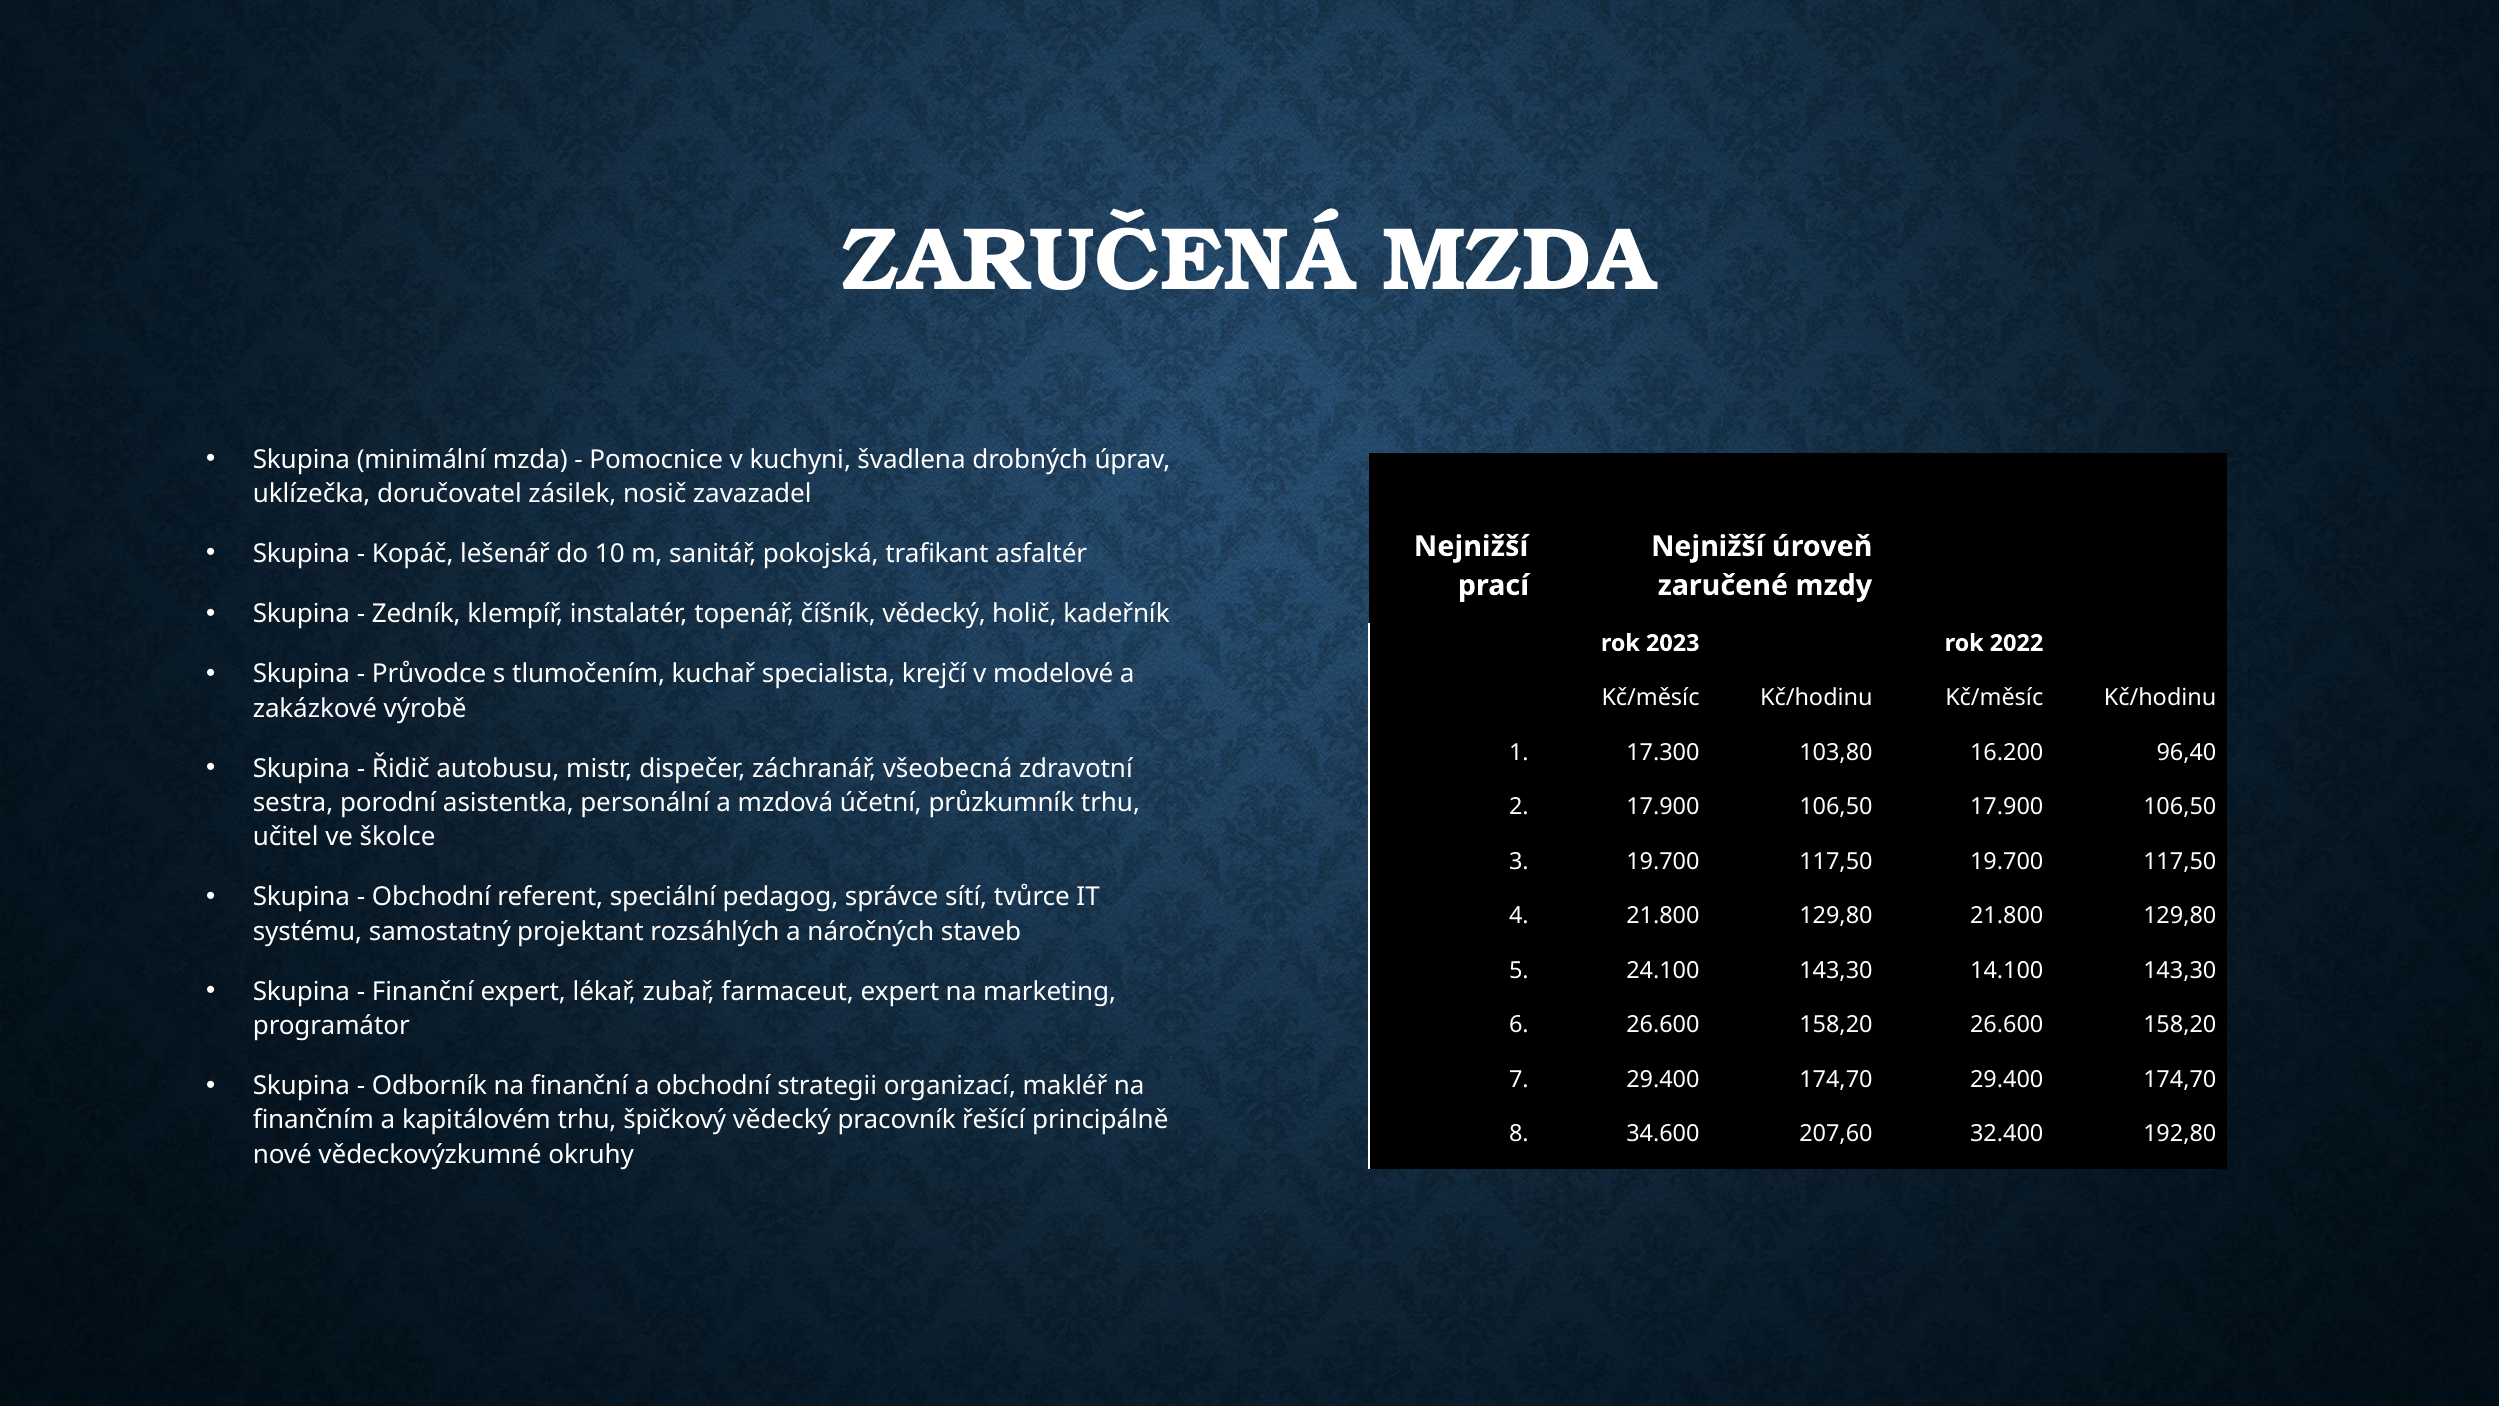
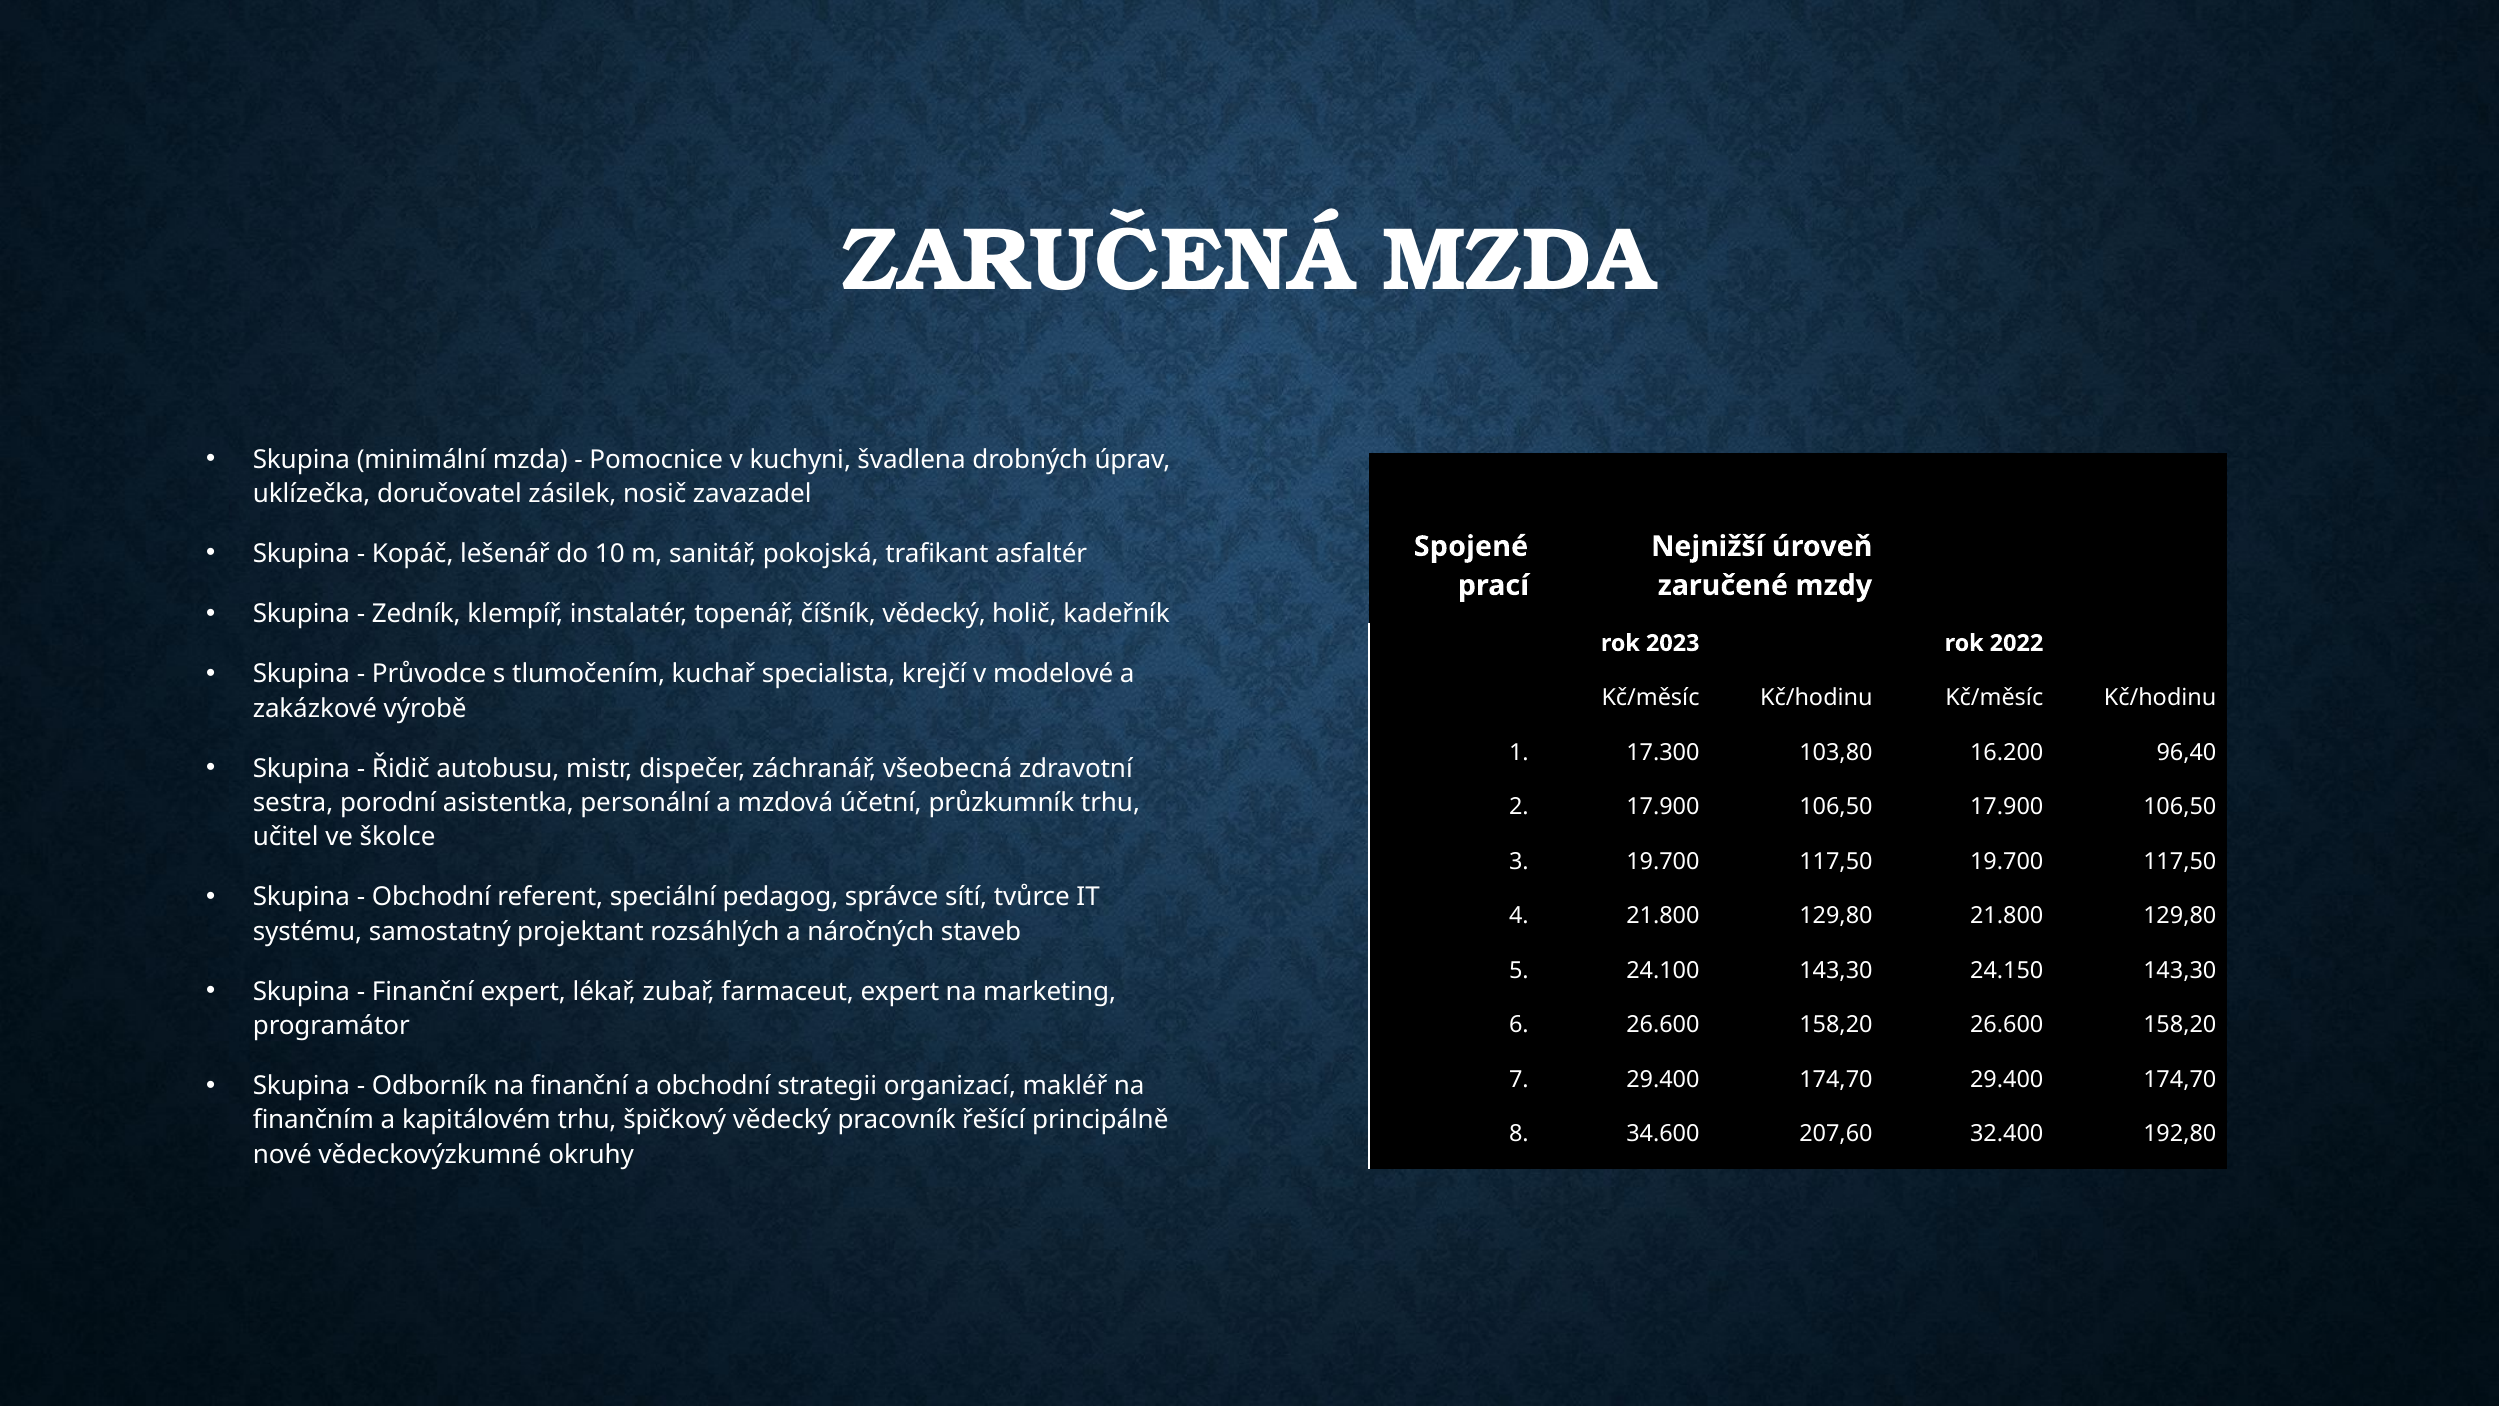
Nejnižší: Nejnižší -> Spojené (1471, 546)
14.100: 14.100 -> 24.150 (2007, 970)
